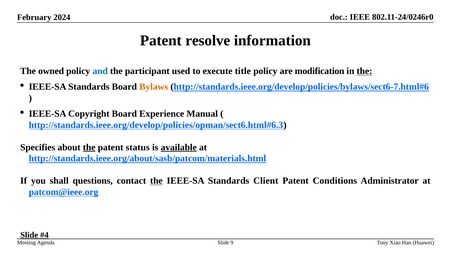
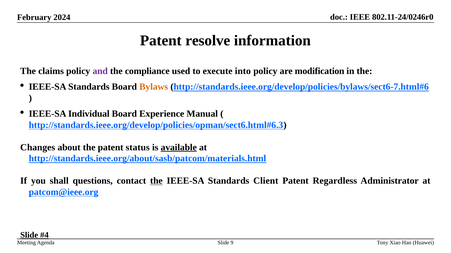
owned: owned -> claims (51, 71)
and colour: blue -> purple (100, 71)
participant: participant -> compliance (147, 71)
title: title -> into (243, 71)
the underline: present -> none (364, 71)
Copyright: Copyright -> Individual (89, 114)
Specifies: Specifies -> Changes (38, 148)
the underline: present -> none (89, 148)
Conditions: Conditions -> Regardless (335, 181)
